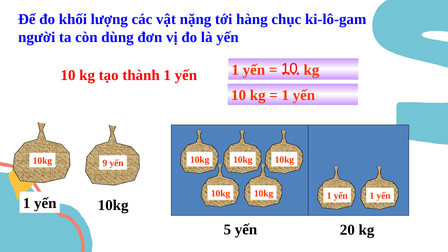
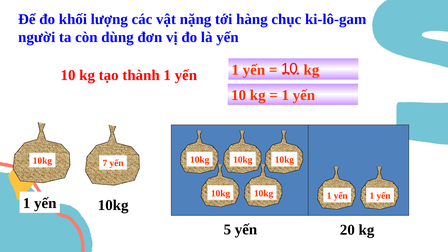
9: 9 -> 7 (105, 163)
